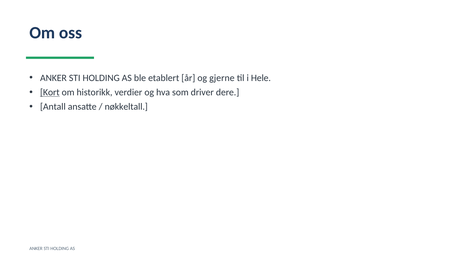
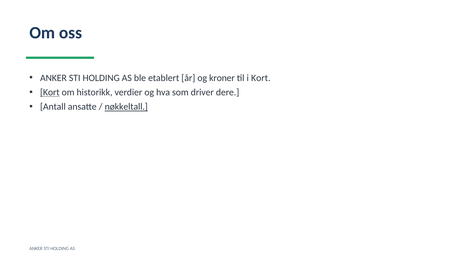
gjerne: gjerne -> kroner (222, 78)
i Hele: Hele -> Kort (261, 78)
nøkkeltall underline: none -> present (126, 107)
